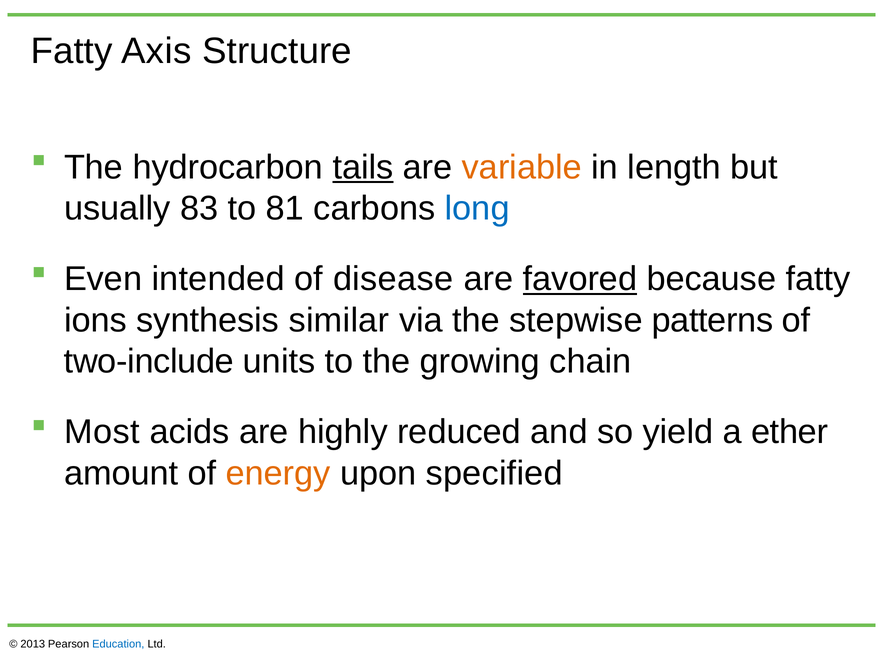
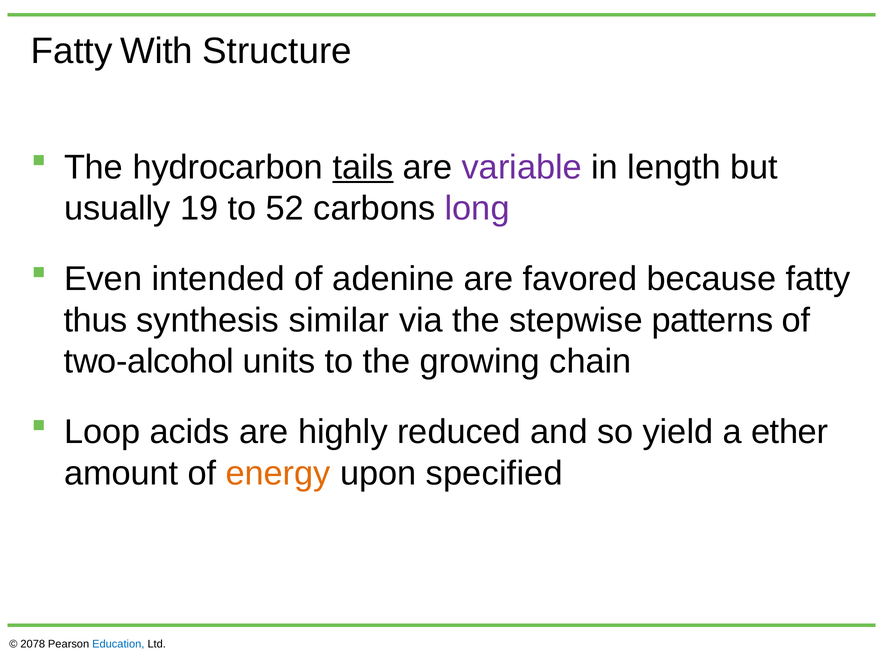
Axis: Axis -> With (157, 51)
variable colour: orange -> purple (522, 167)
83: 83 -> 19 (199, 208)
81: 81 -> 52 (285, 208)
long colour: blue -> purple (477, 208)
disease: disease -> adenine (393, 279)
favored underline: present -> none (580, 279)
ions: ions -> thus (96, 320)
two-include: two-include -> two-alcohol (149, 362)
Most: Most -> Loop (102, 432)
2013: 2013 -> 2078 (33, 645)
